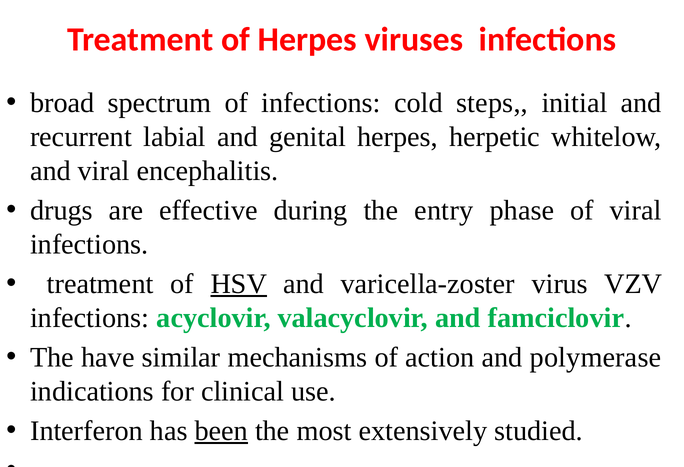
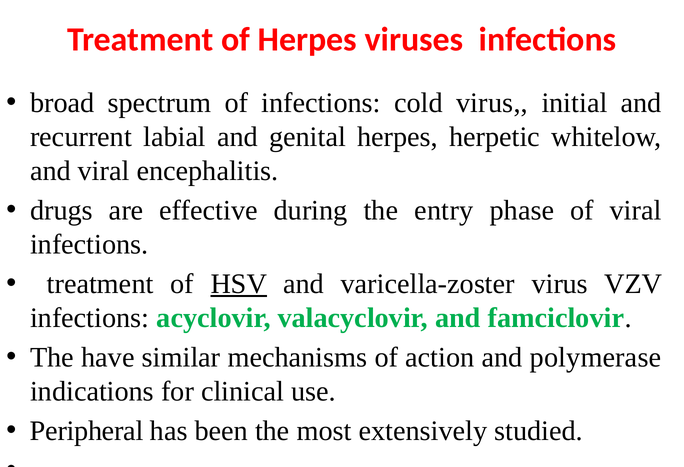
cold steps: steps -> virus (492, 103)
Interferon: Interferon -> Peripheral (87, 431)
been underline: present -> none (221, 431)
